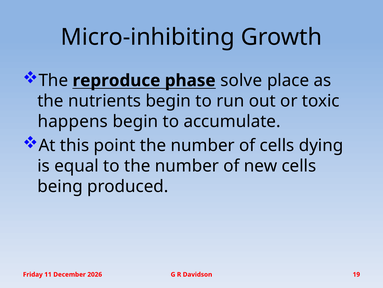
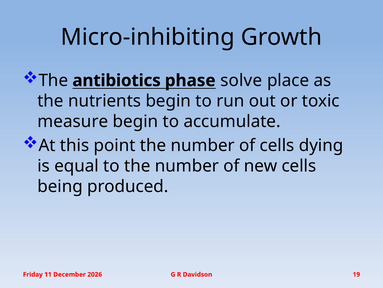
reproduce: reproduce -> antibiotics (117, 80)
happens: happens -> measure (73, 121)
